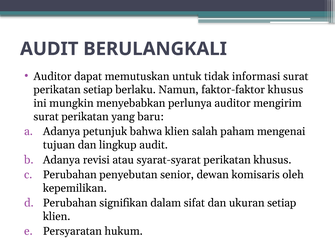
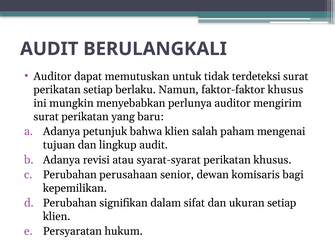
informasi: informasi -> terdeteksi (256, 76)
penyebutan: penyebutan -> perusahaan (128, 174)
oleh: oleh -> bagi (293, 174)
